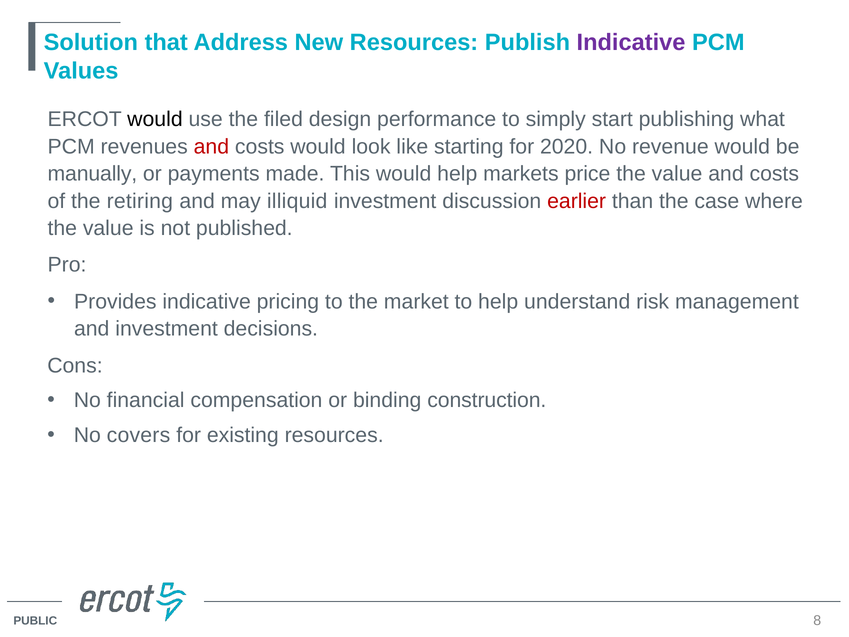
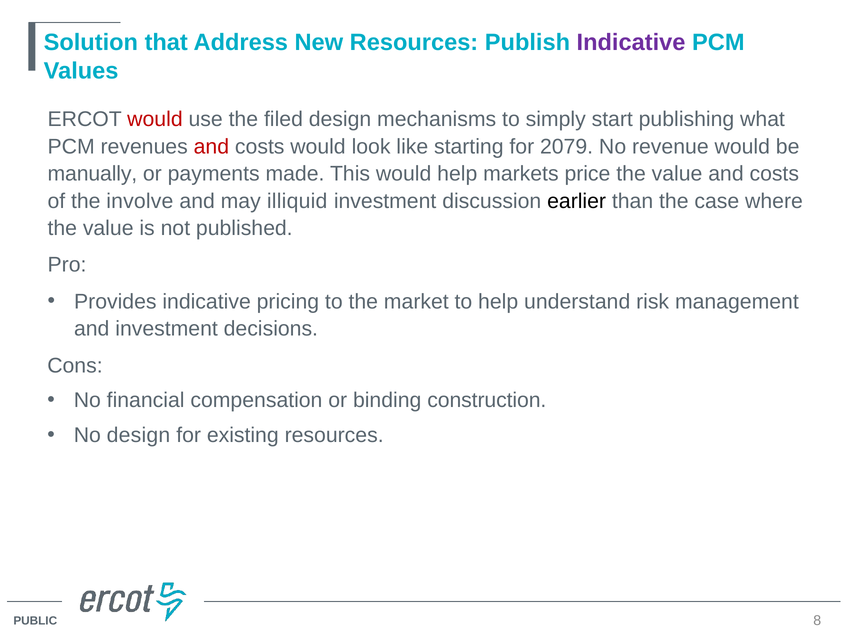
would colour: black -> red (155, 119)
performance: performance -> mechanisms (437, 119)
2020: 2020 -> 2079 (567, 146)
retiring: retiring -> involve (140, 201)
earlier colour: red -> black (577, 201)
No covers: covers -> design (138, 435)
